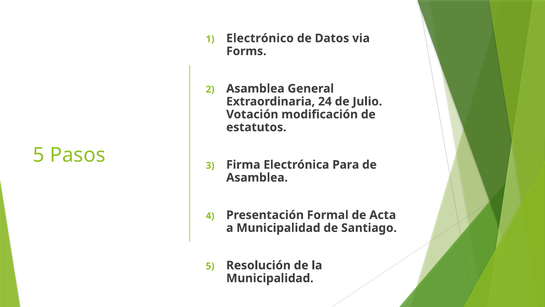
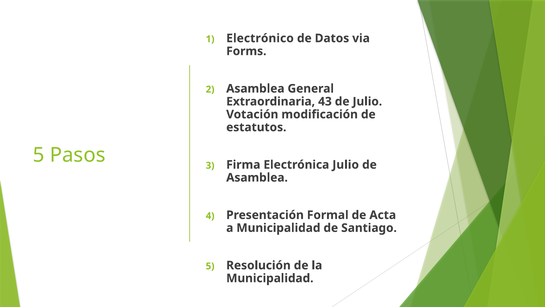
24: 24 -> 43 (325, 101)
Electrónica Para: Para -> Julio (346, 165)
